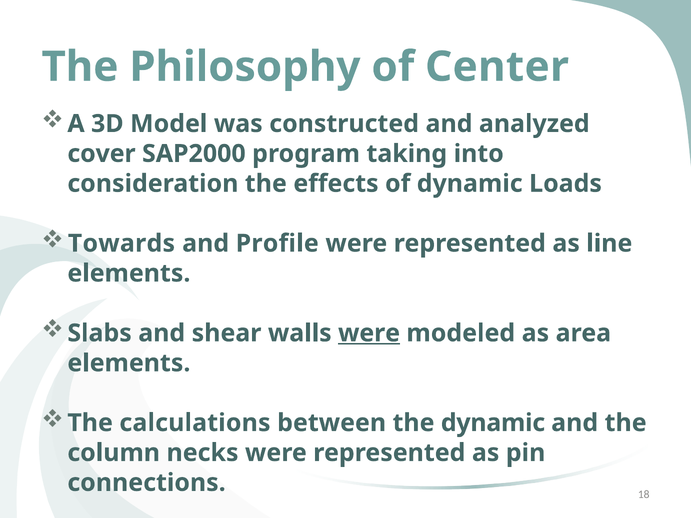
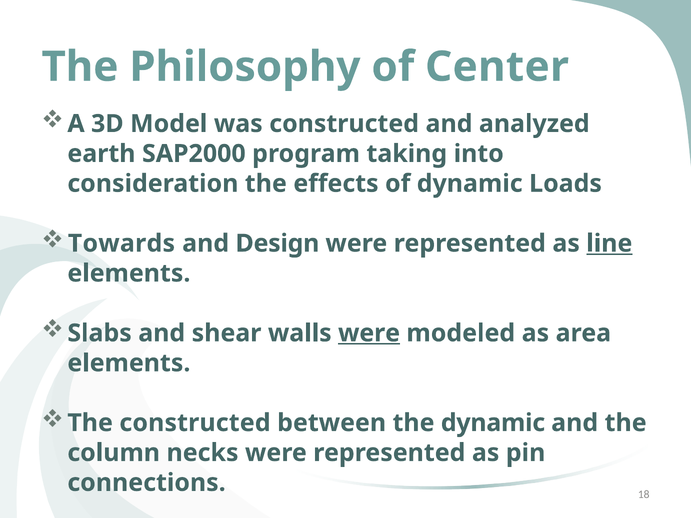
cover: cover -> earth (101, 154)
and Profile: Profile -> Design (277, 244)
line underline: none -> present (609, 244)
The calculations: calculations -> constructed (195, 423)
